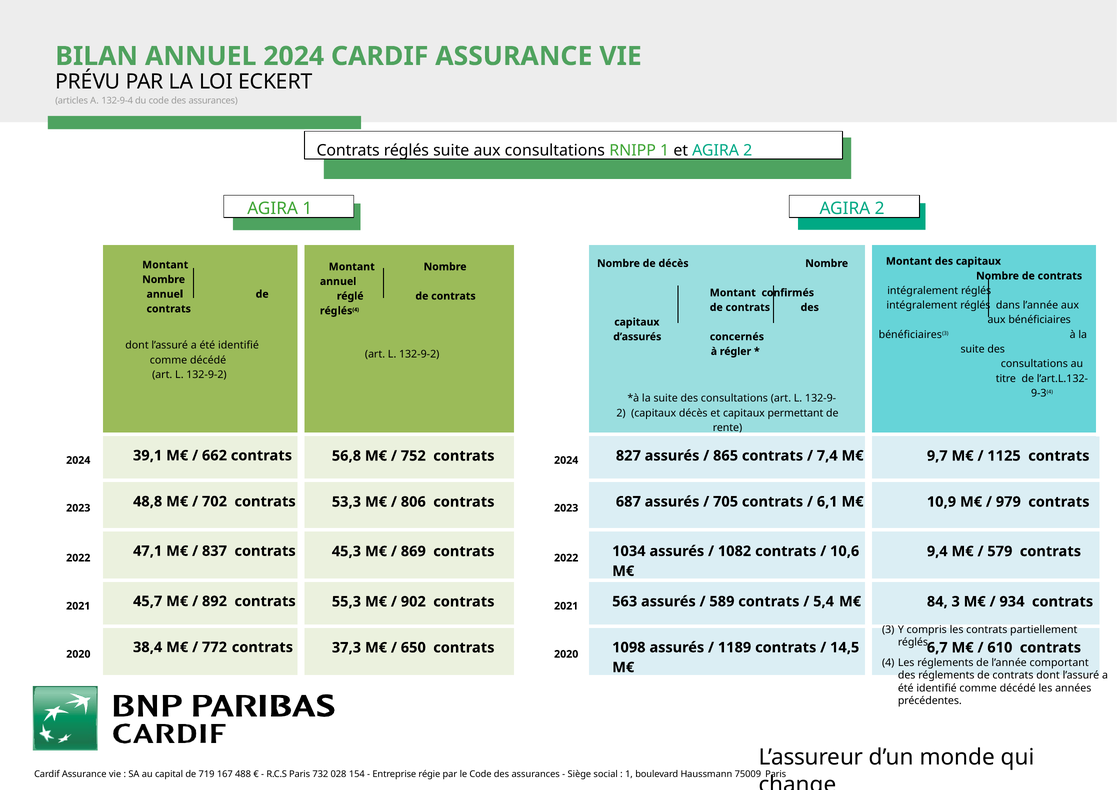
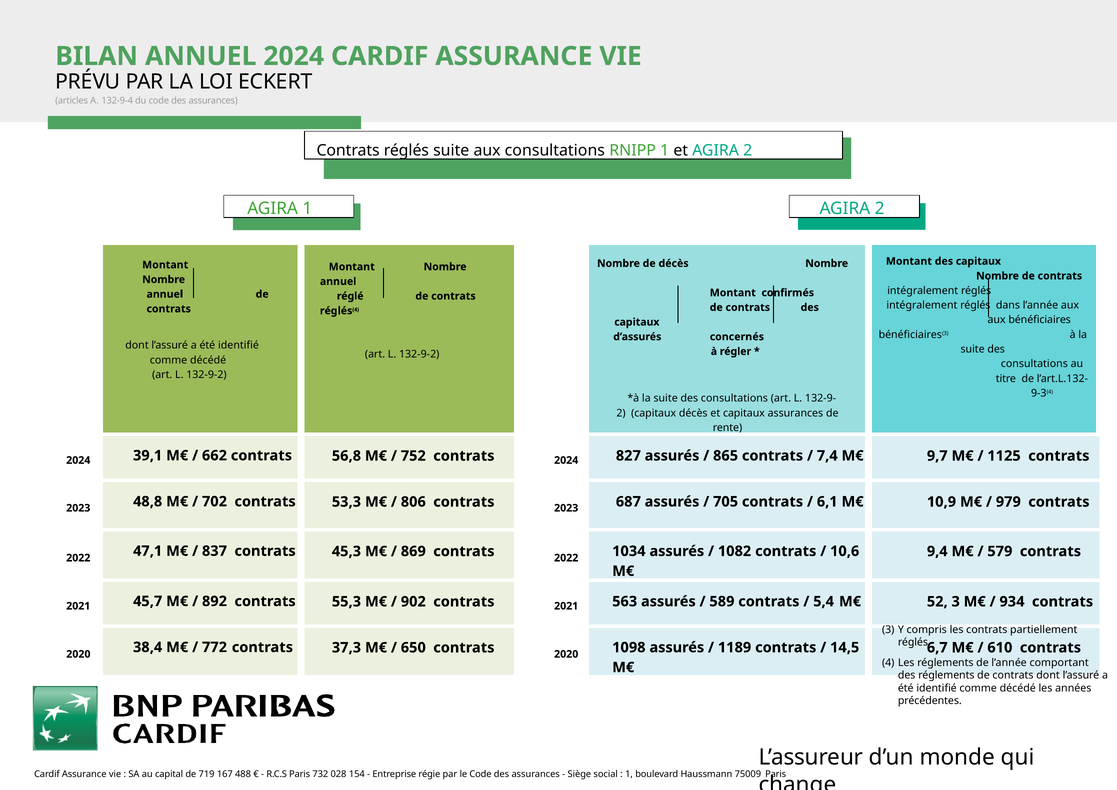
capitaux permettant: permettant -> assurances (795, 413)
84: 84 -> 52 (937, 602)
